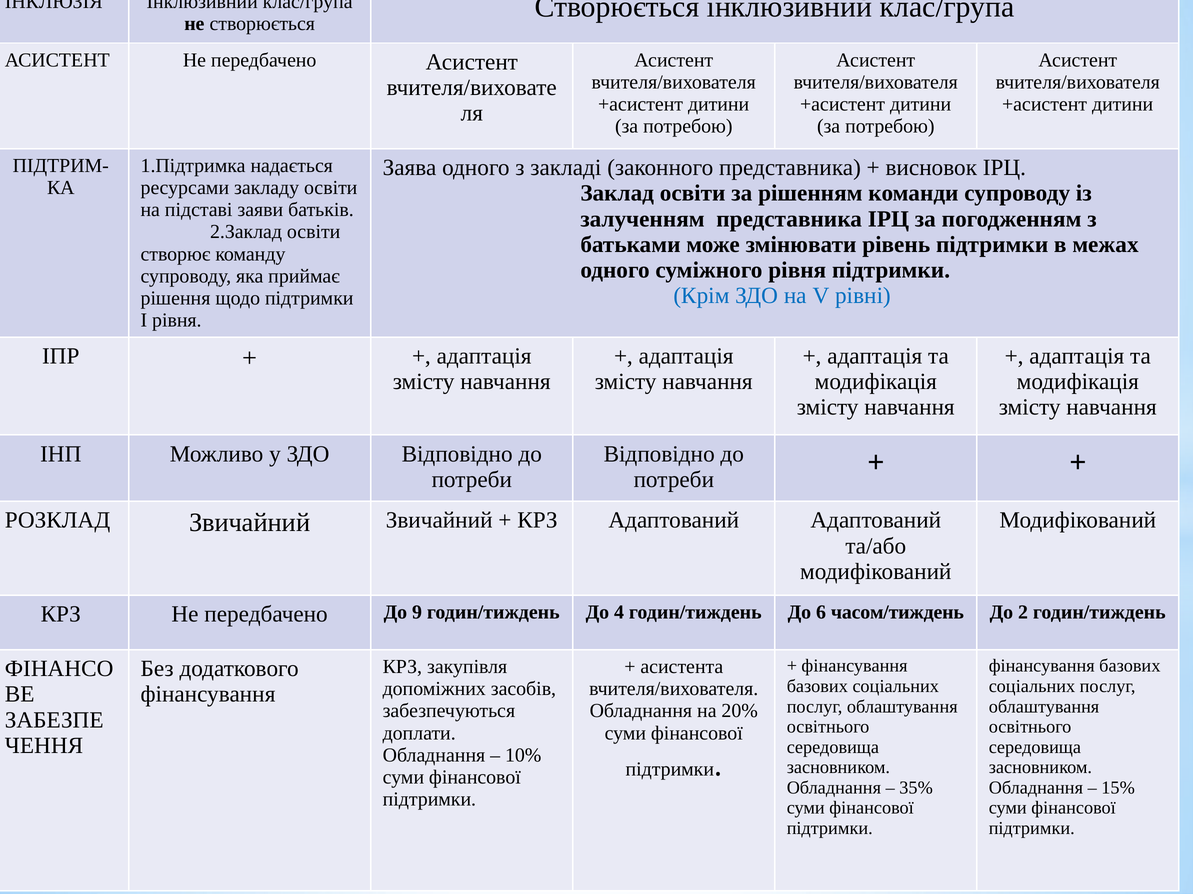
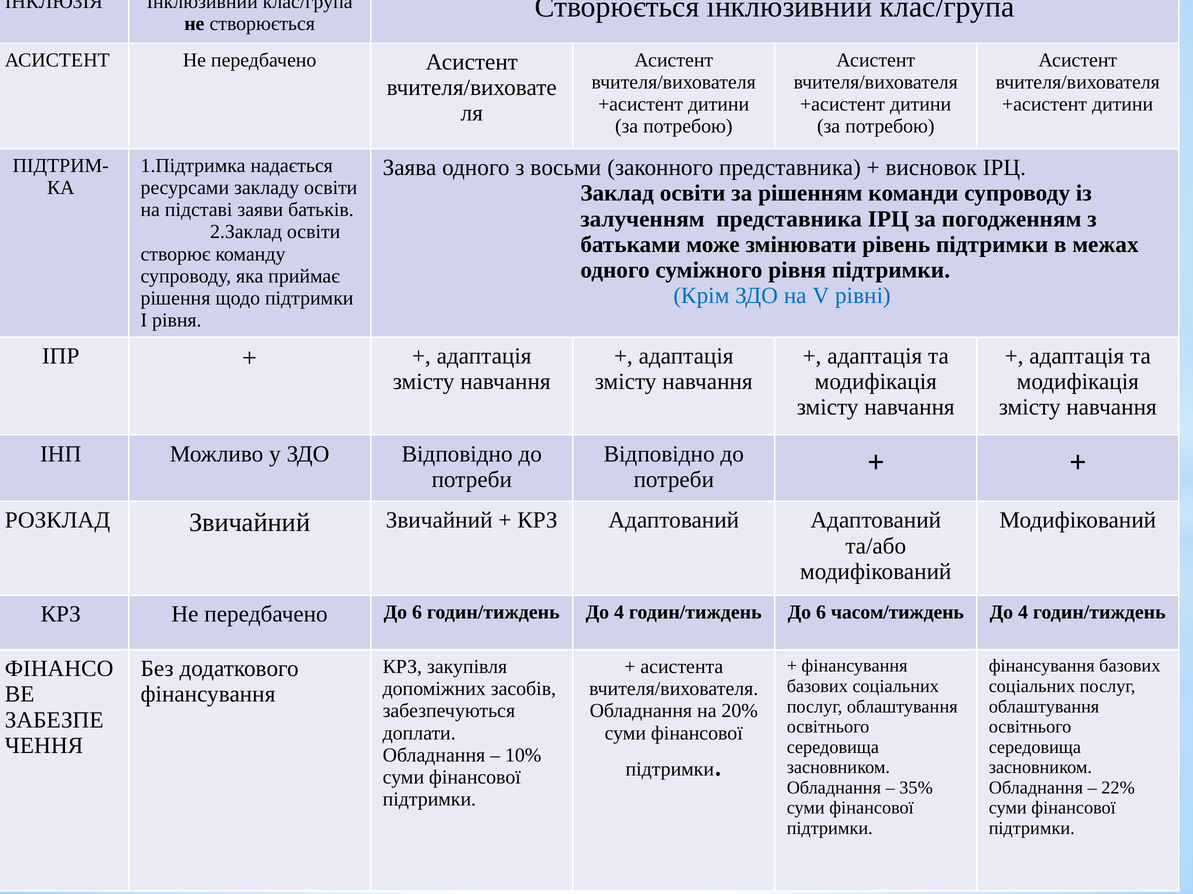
закладі: закладі -> восьми (566, 168)
передбачено До 9: 9 -> 6 (417, 613)
2: 2 -> 4 (1023, 613)
15%: 15% -> 22% (1118, 788)
